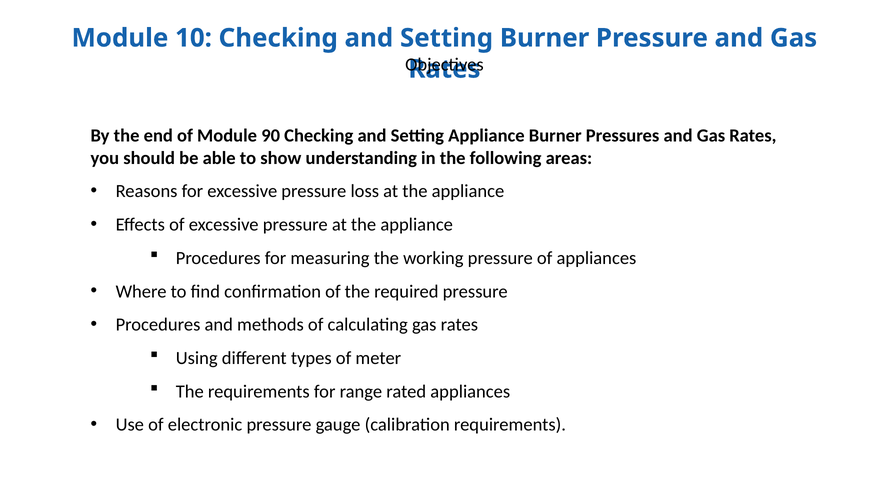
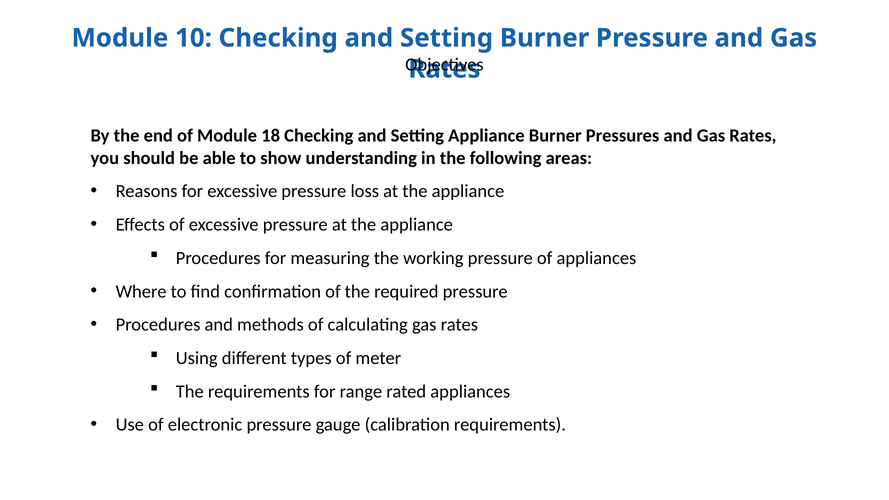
90: 90 -> 18 (271, 136)
